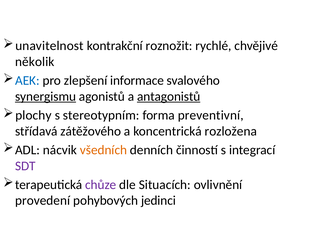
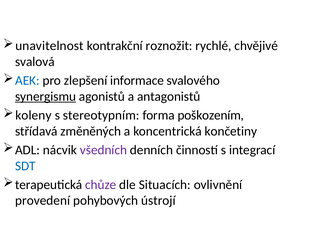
několik: několik -> svalová (35, 62)
antagonistů underline: present -> none (169, 96)
plochy: plochy -> koleny (33, 115)
preventivní: preventivní -> poškozením (211, 115)
zátěžového: zátěžového -> změněných (91, 131)
rozložena: rozložena -> končetiny (231, 131)
všedních colour: orange -> purple (103, 150)
SDT colour: purple -> blue (25, 166)
jedinci: jedinci -> ústrojí (158, 200)
